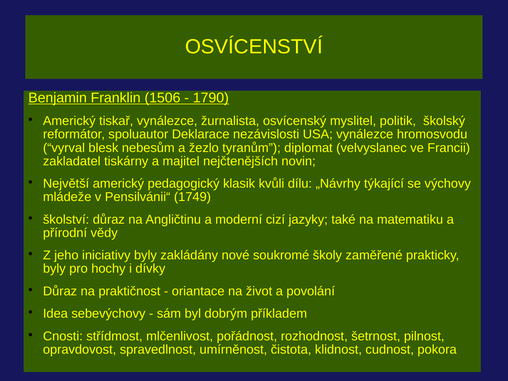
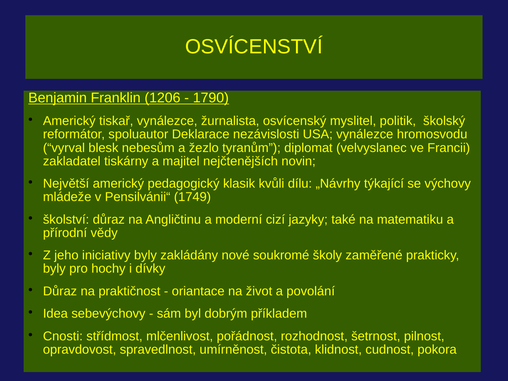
1506: 1506 -> 1206 (162, 98)
